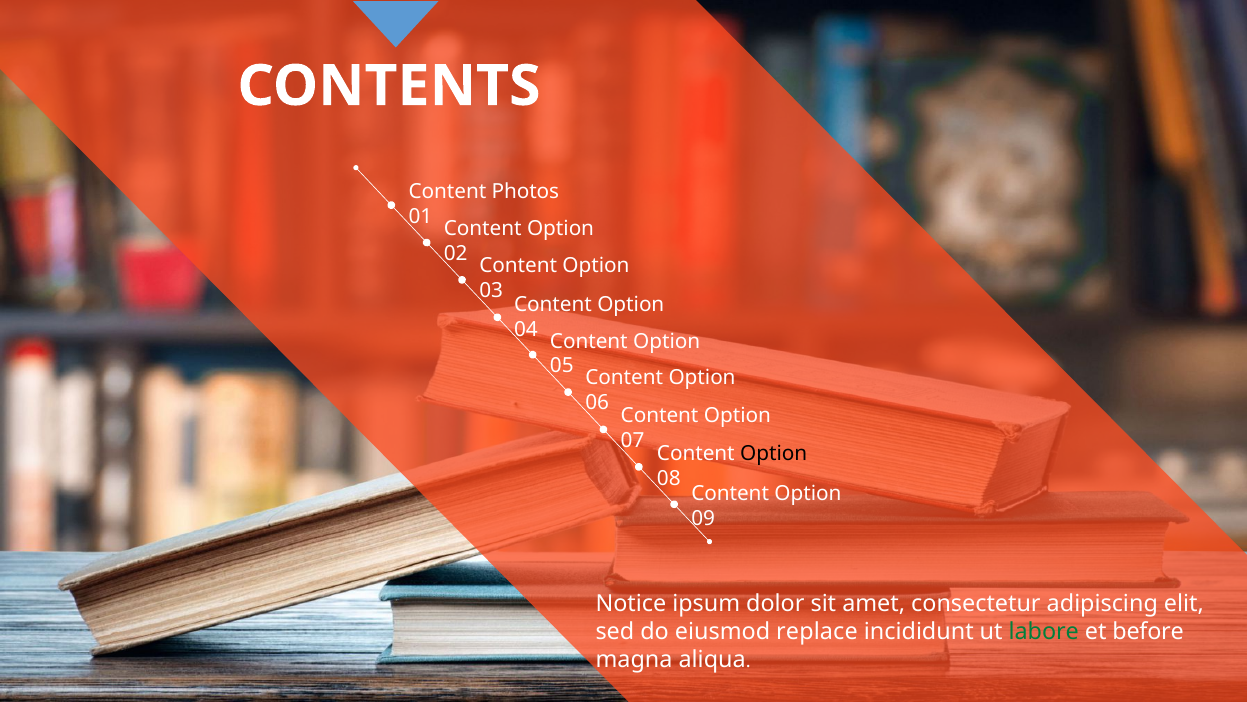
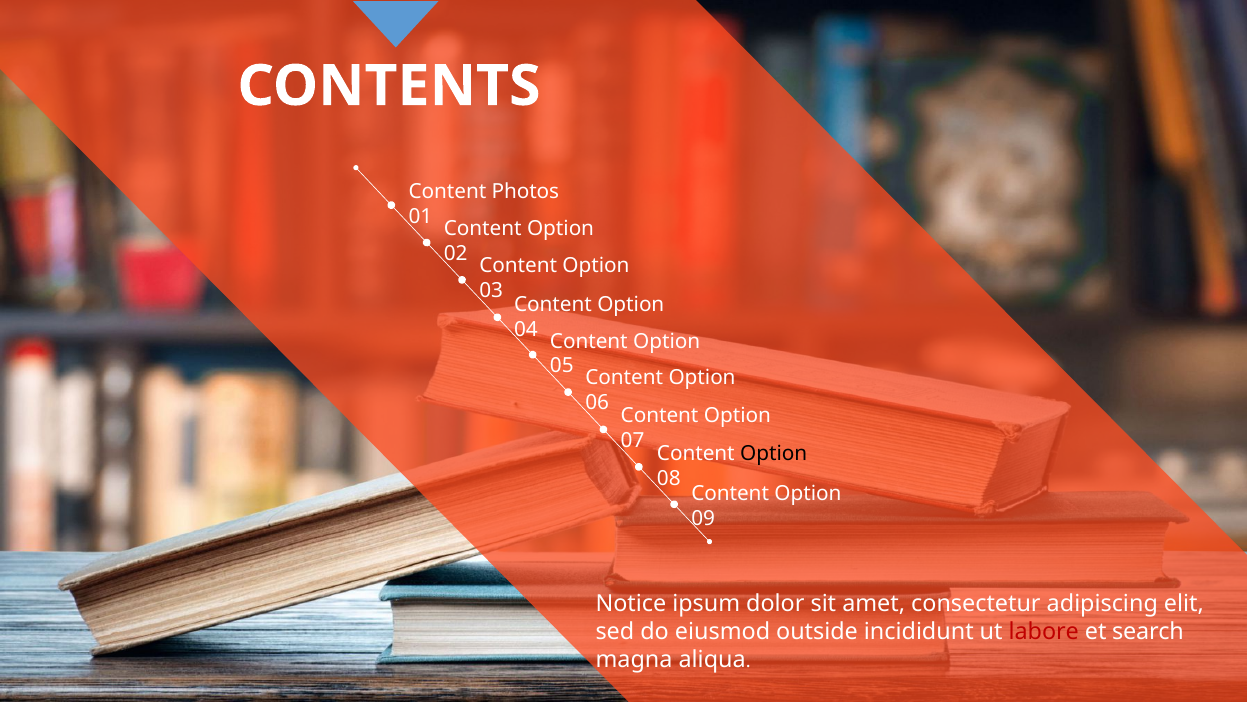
replace: replace -> outside (817, 631)
labore colour: green -> red (1044, 631)
before: before -> search (1148, 631)
